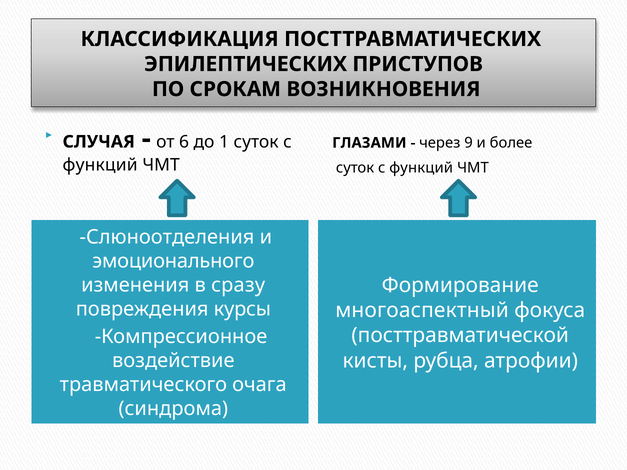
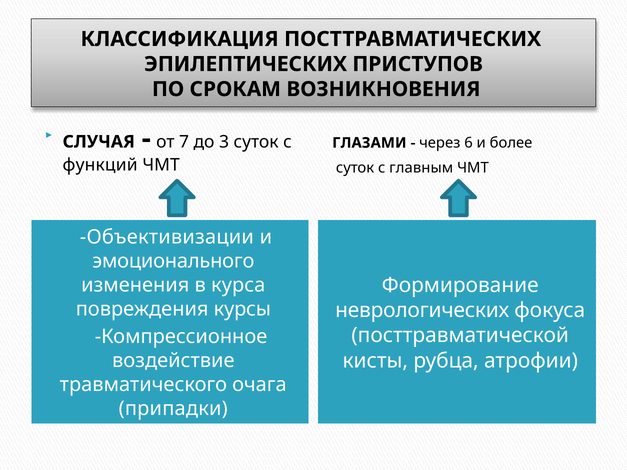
6: 6 -> 7 (184, 142)
1: 1 -> 3 (224, 142)
9: 9 -> 6 (469, 143)
функций: функций -> главным (421, 168)
Слюноотделения: Слюноотделения -> Объективизации (167, 237)
сразу: сразу -> курса (238, 285)
многоаспектный: многоаспектный -> неврологических (422, 311)
синдрома: синдрома -> припадки (173, 409)
